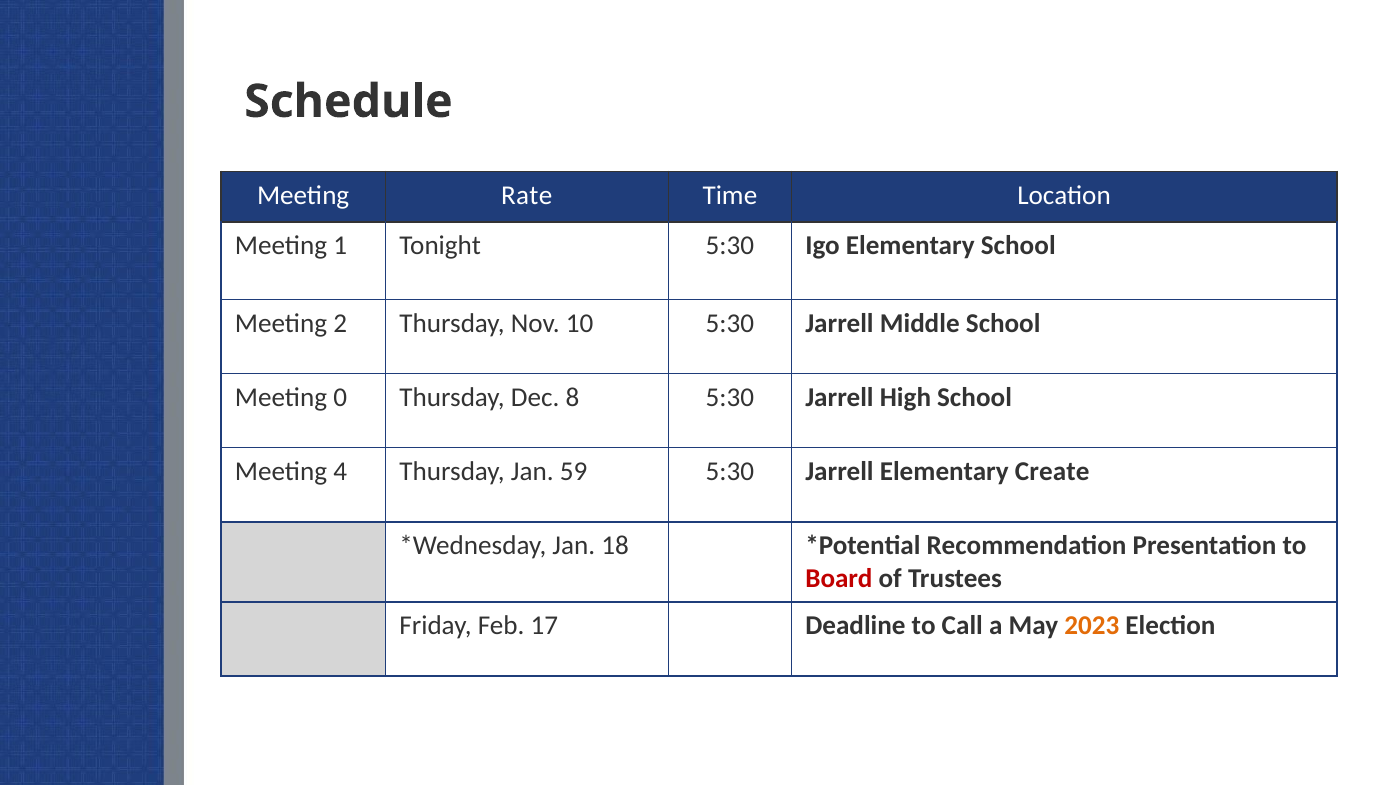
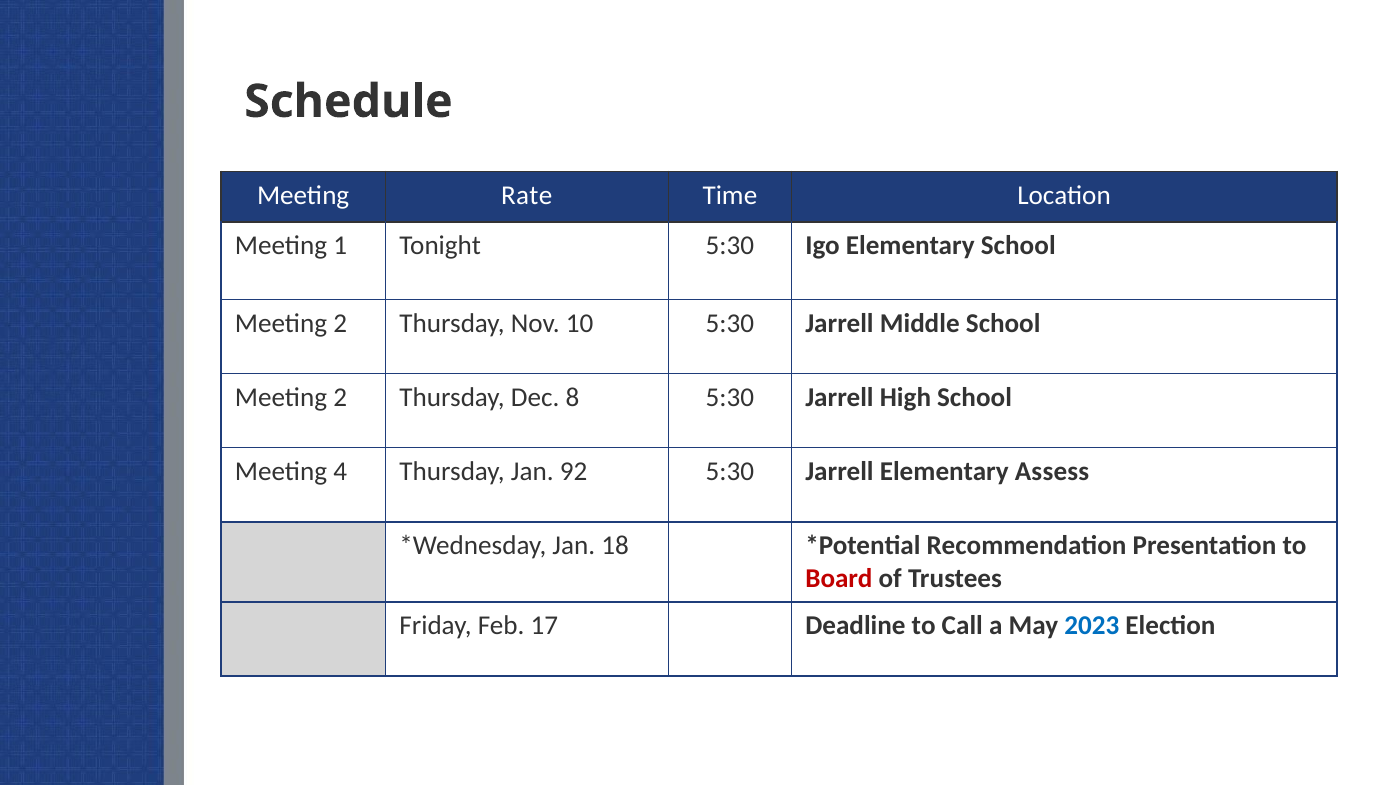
0: 0 -> 2 (340, 397)
59: 59 -> 92 (574, 471)
Create: Create -> Assess (1052, 471)
2023 colour: orange -> blue (1092, 625)
